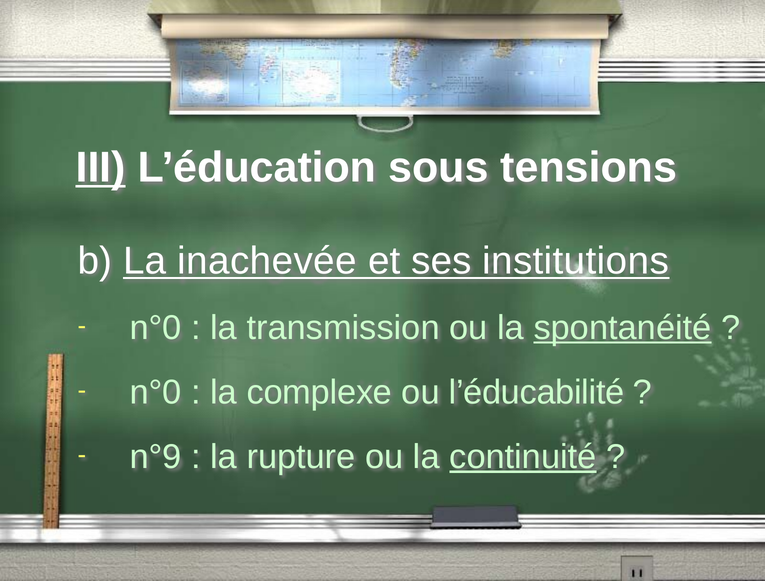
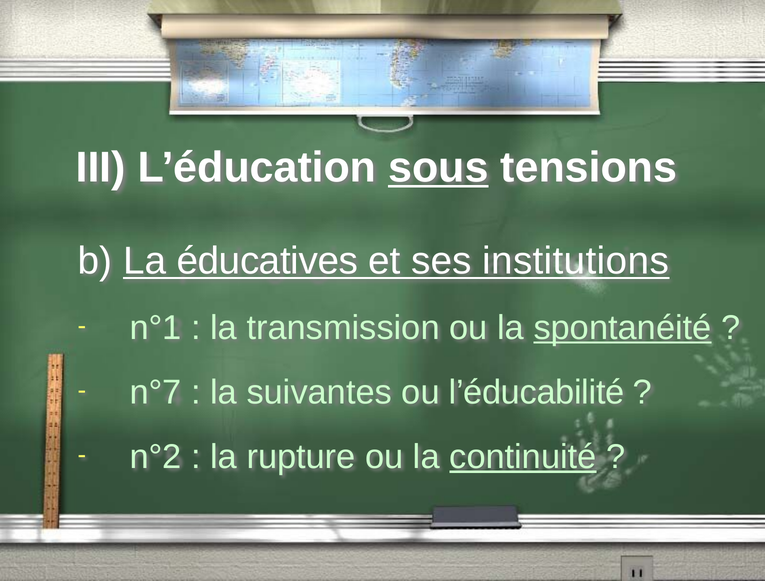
III underline: present -> none (101, 168)
sous underline: none -> present (438, 168)
inachevée: inachevée -> éducatives (267, 261)
n°0: n°0 -> n°1 (156, 328)
n°0: n°0 -> n°7 (156, 392)
complexe: complexe -> suivantes (319, 392)
n°9: n°9 -> n°2 (156, 457)
